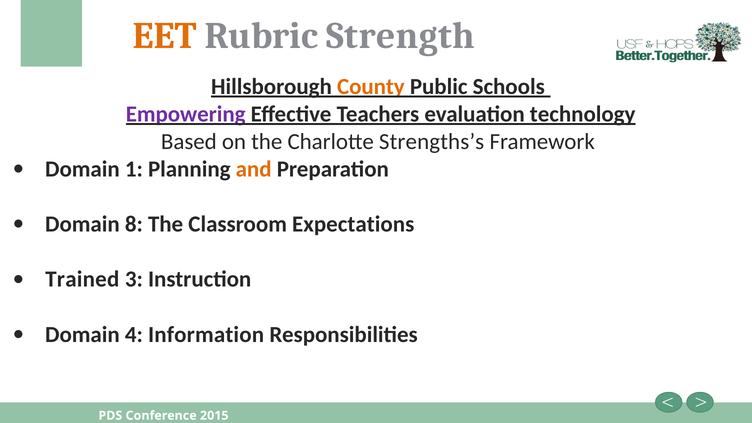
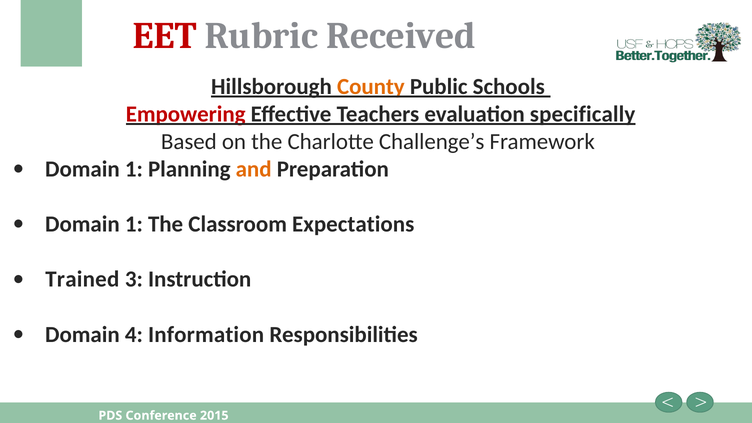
EET colour: orange -> red (165, 36)
Strength: Strength -> Received (401, 36)
Empowering colour: purple -> red (186, 114)
technology: technology -> specifically (583, 114)
Strengths’s: Strengths’s -> Challenge’s (432, 142)
8: 8 -> 1 (134, 224)
